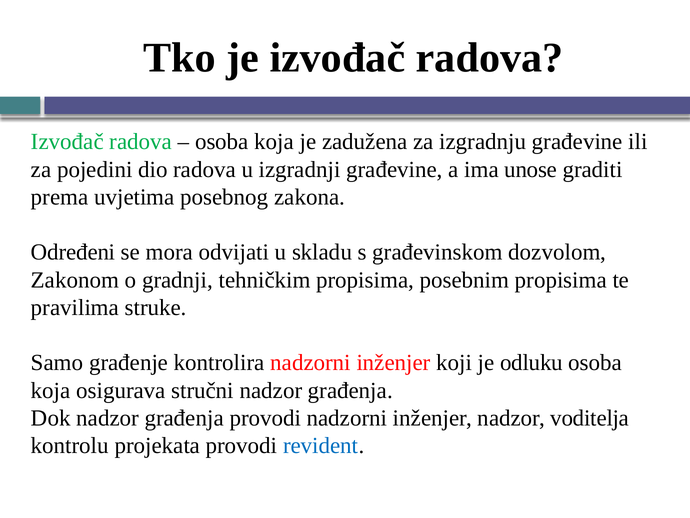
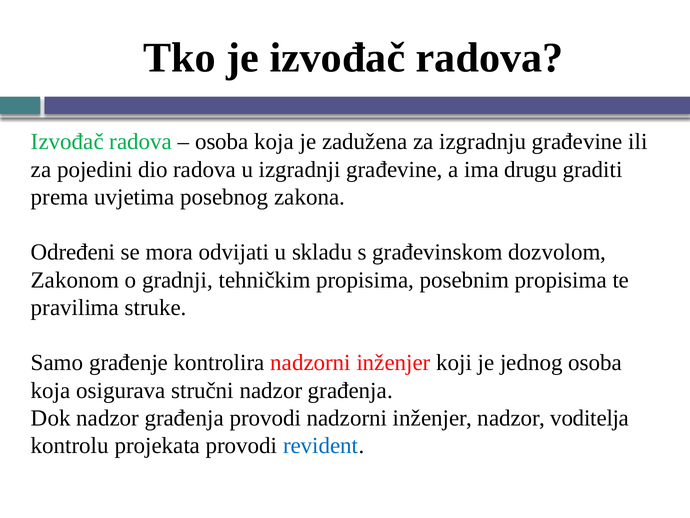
unose: unose -> drugu (531, 169)
odluku: odluku -> jednog (531, 362)
